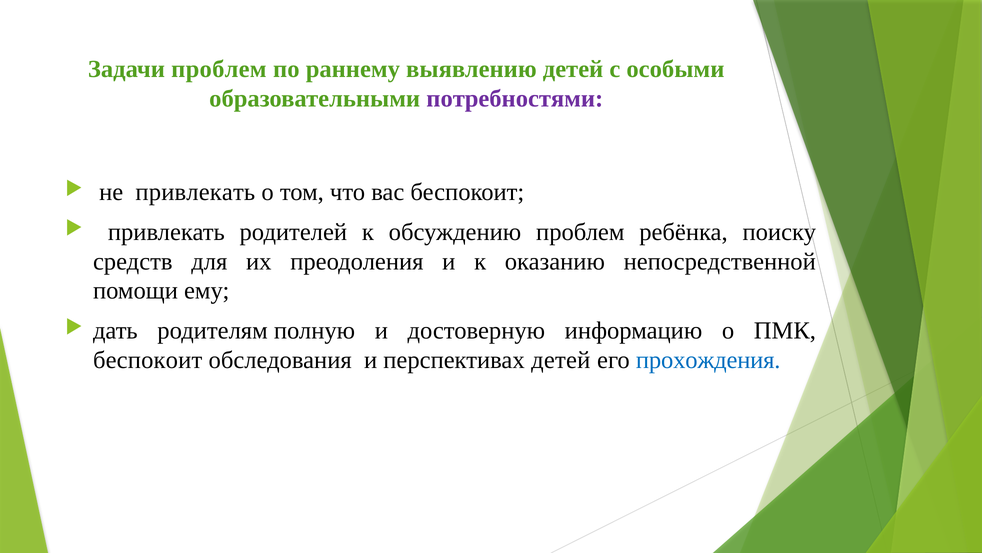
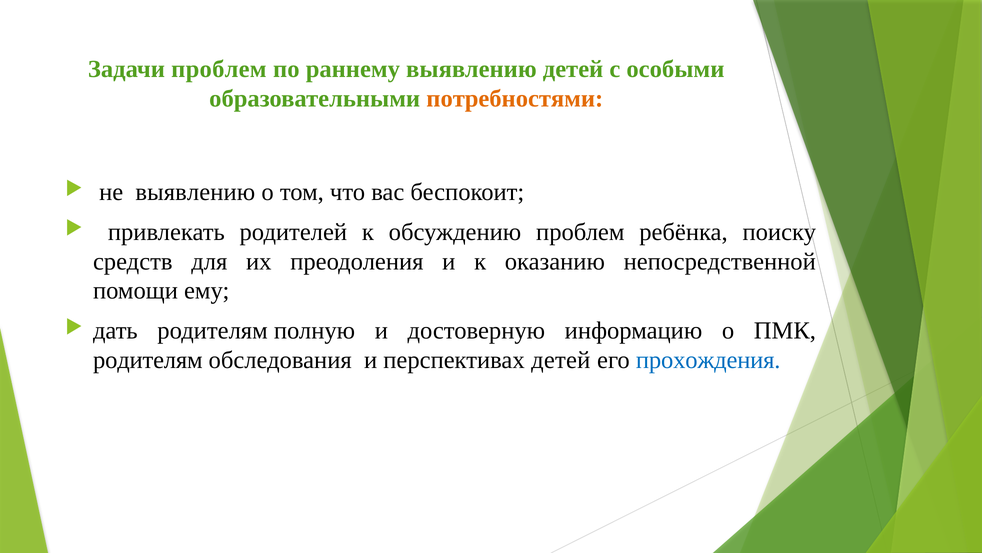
потребностями colour: purple -> orange (515, 99)
не привлекать: привлекать -> выявлению (195, 192)
беспокоит: беспокоит -> родителям (148, 360)
